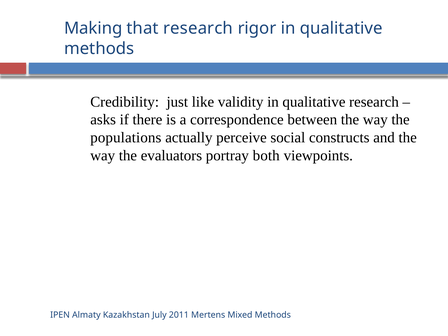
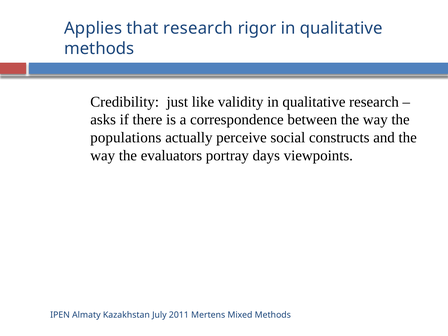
Making: Making -> Applies (93, 28)
both: both -> days (266, 156)
